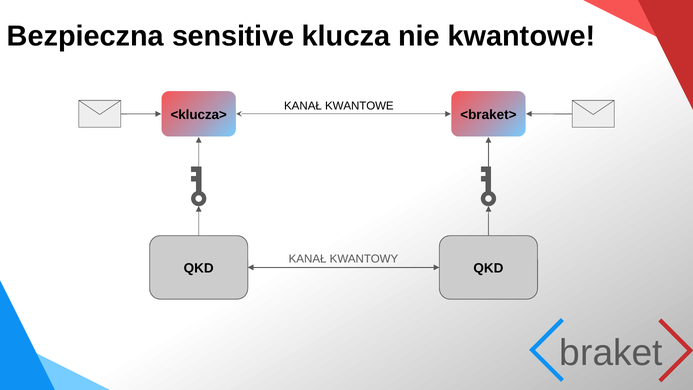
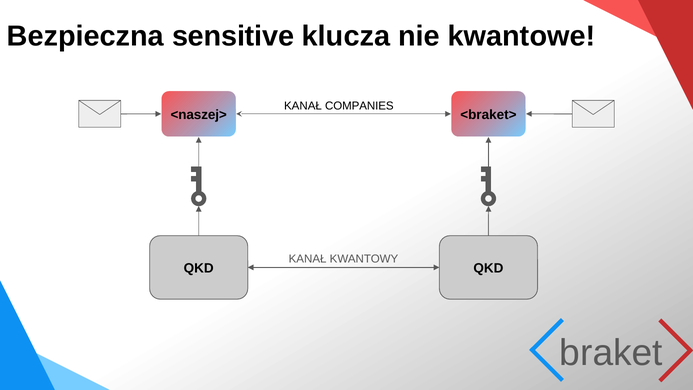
KANAŁ KWANTOWE: KWANTOWE -> COMPANIES (359, 106)
<klucza>: <klucza> -> <naszej> (199, 115)
